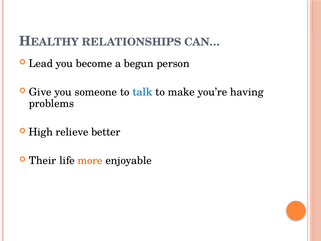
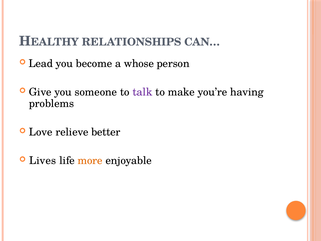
begun: begun -> whose (139, 63)
talk colour: blue -> purple (142, 92)
High: High -> Love (41, 132)
Their: Their -> Lives (43, 160)
